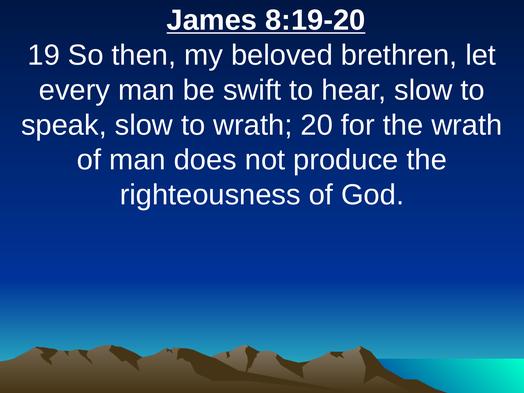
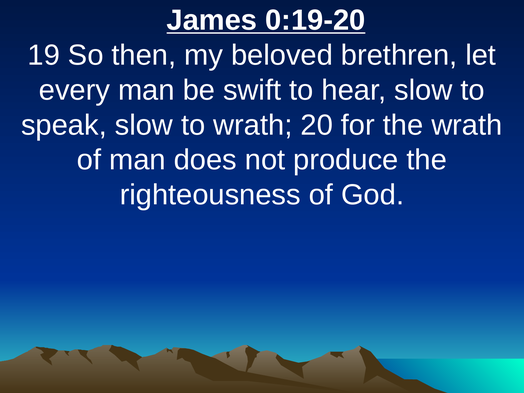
8:19-20: 8:19-20 -> 0:19-20 (315, 20)
